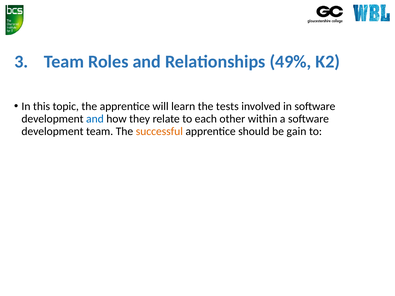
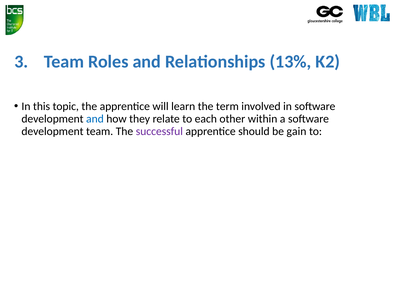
49%: 49% -> 13% (290, 62)
tests: tests -> term (227, 106)
successful colour: orange -> purple (159, 131)
